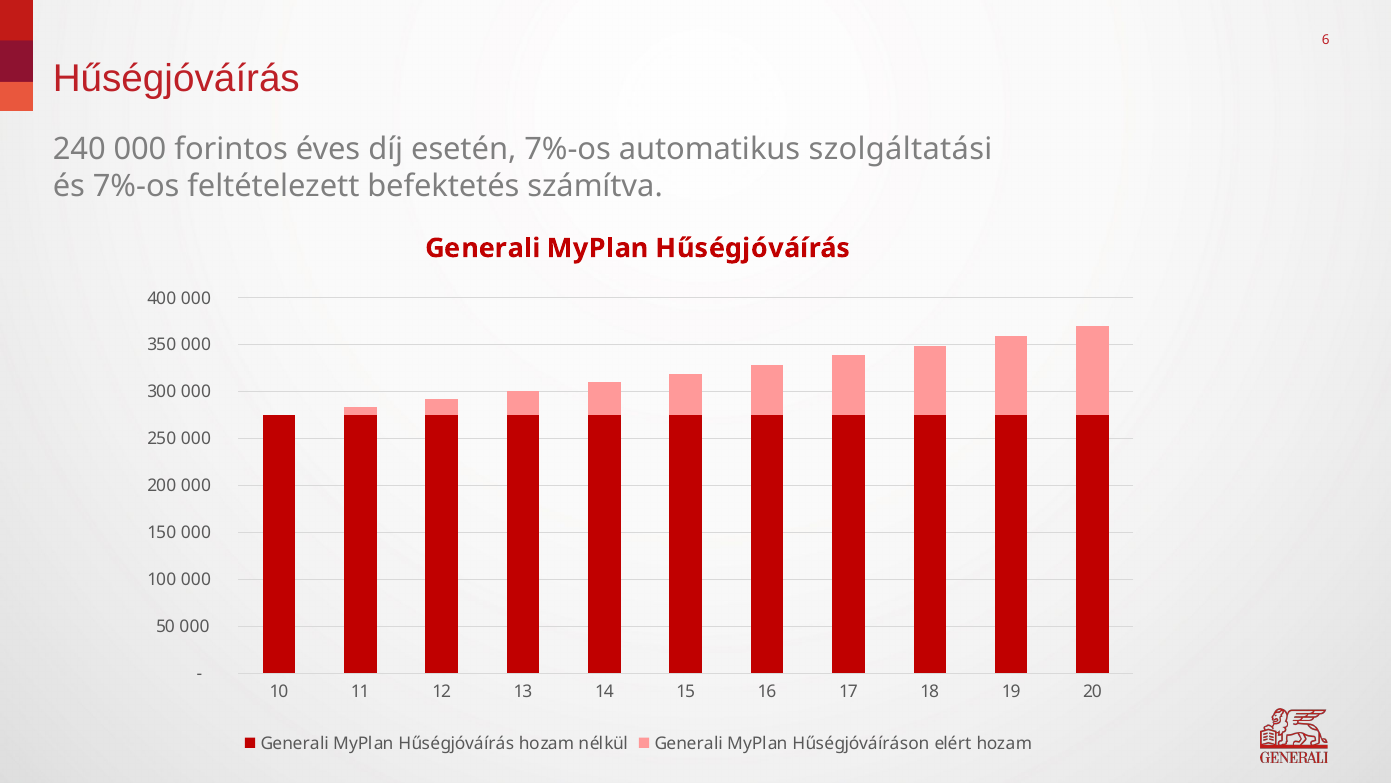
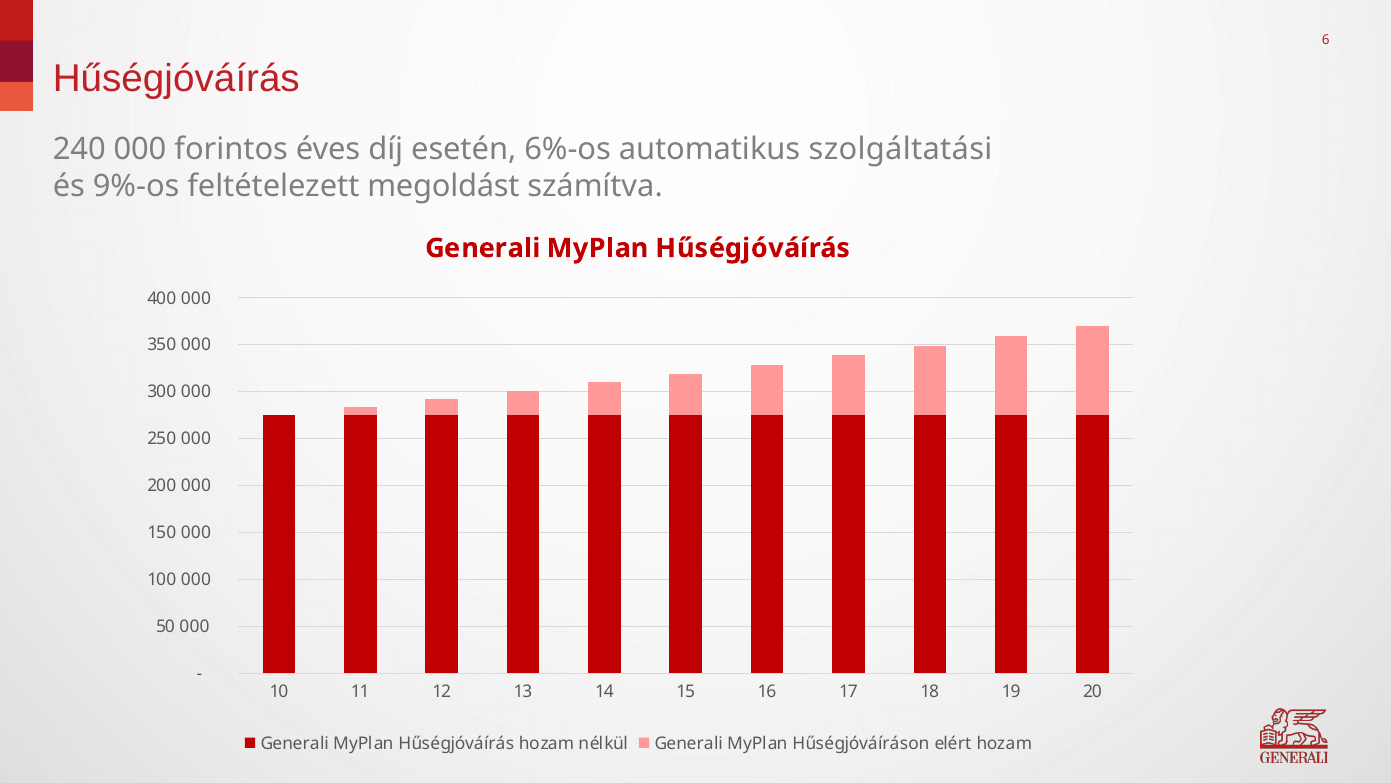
esetén 7%-os: 7%-os -> 6%-os (568, 149)
és 7%-os: 7%-os -> 9%-os (136, 186)
befektetés: befektetés -> megoldást (443, 186)
